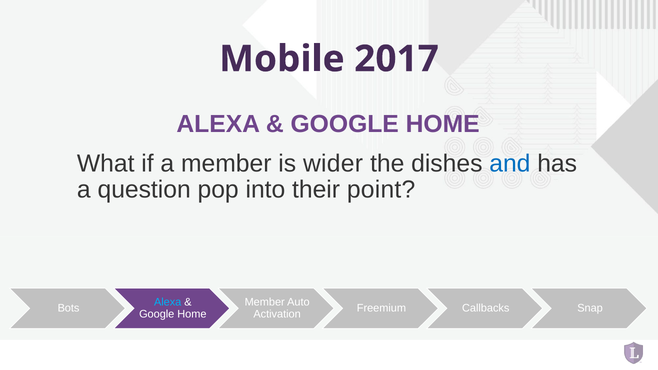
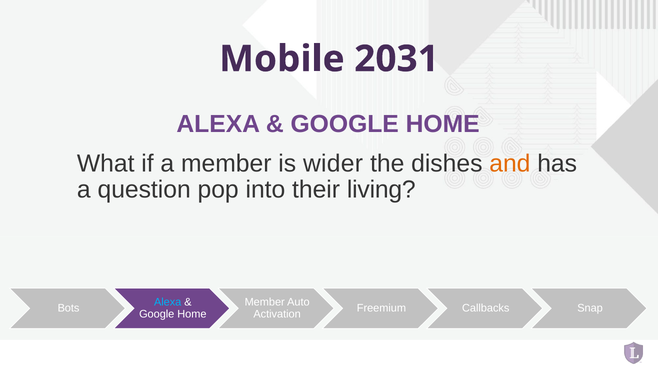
2017: 2017 -> 2031 (397, 59)
and colour: blue -> orange (510, 164)
point: point -> living (381, 190)
